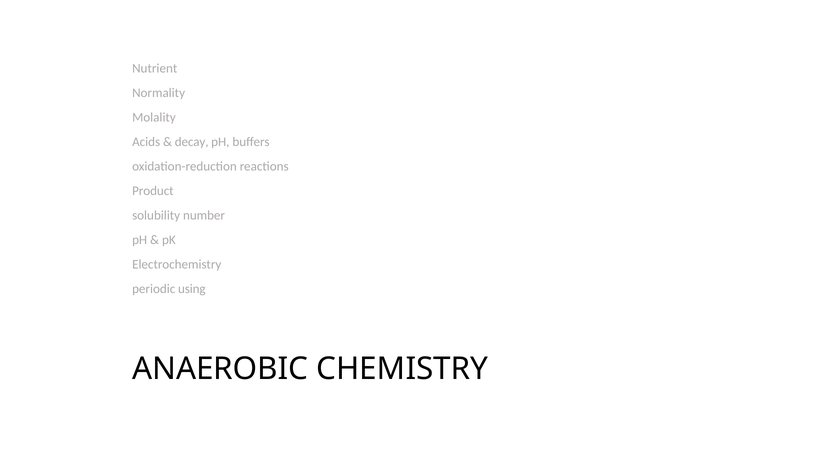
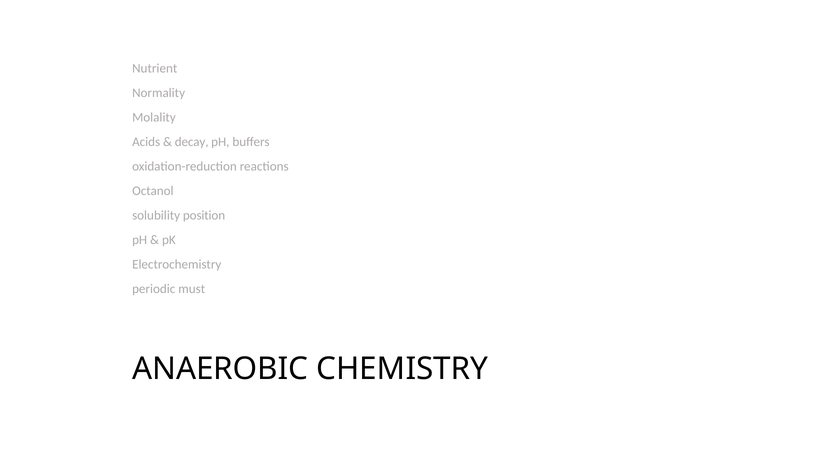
Product: Product -> Octanol (153, 191)
number: number -> position (204, 215)
using: using -> must (192, 289)
